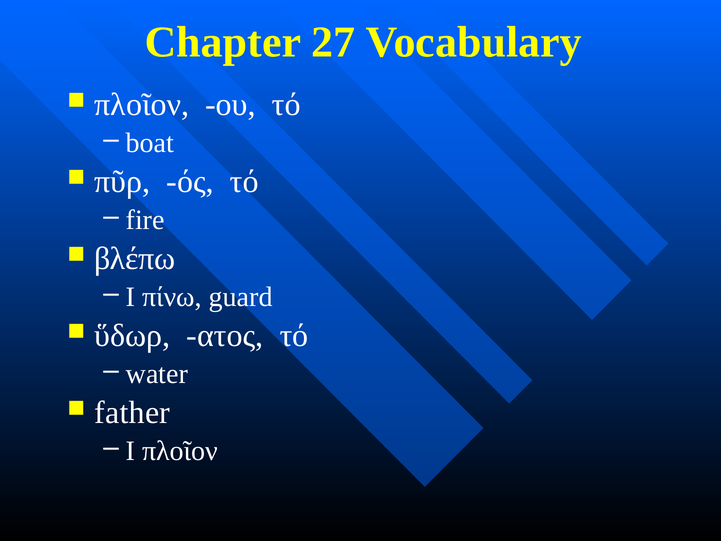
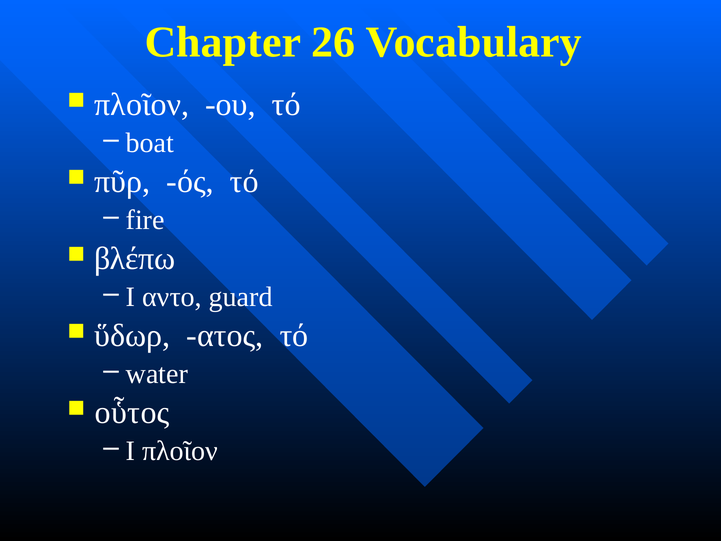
27: 27 -> 26 (333, 42)
πίνω: πίνω -> αντο (172, 297)
father: father -> οὗτος (132, 413)
